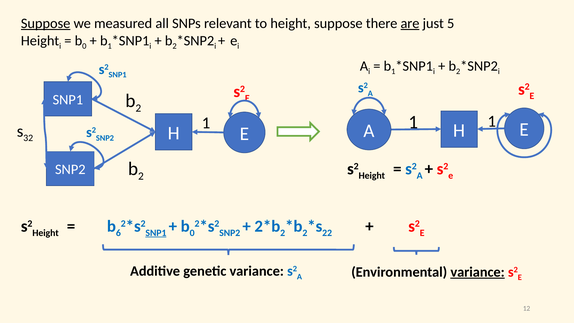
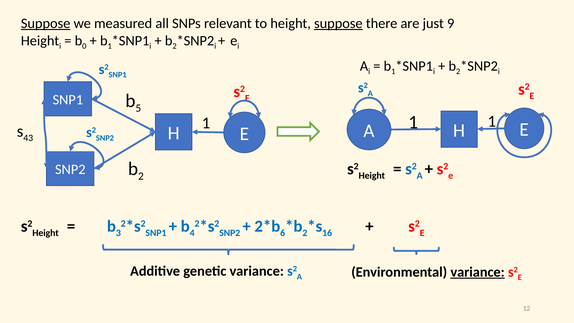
suppose underline: none -> present (338, 23)
are underline: present -> none (410, 23)
5: 5 -> 9 (451, 23)
2: 2 -> 5 (138, 108)
32: 32 -> 43 (28, 138)
6: 6 -> 3 (118, 233)
SNP1 underline: present -> none (156, 233)
0: 0 -> 4 (192, 233)
2: 2 -> 6 (283, 233)
22: 22 -> 16 (327, 233)
